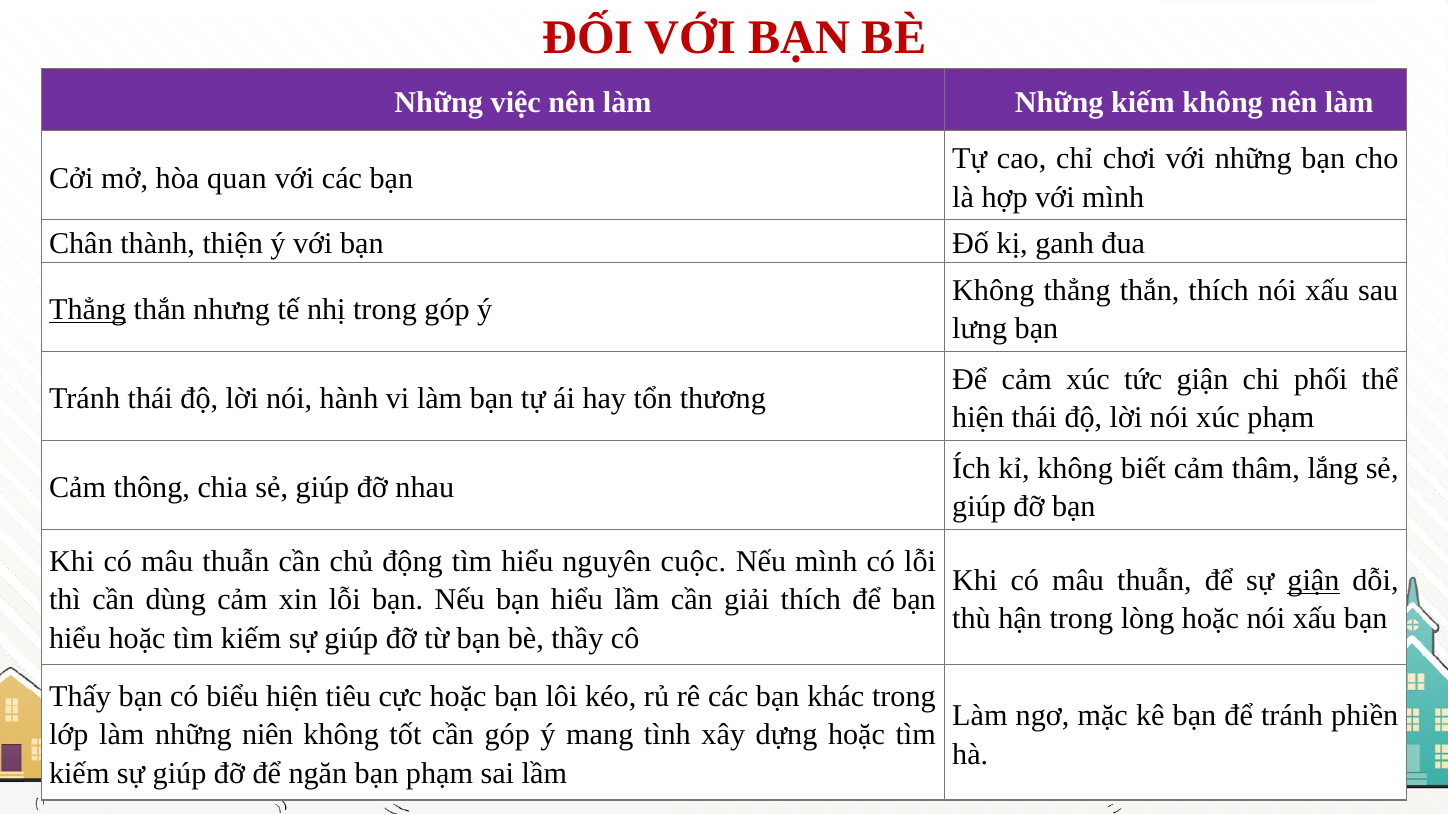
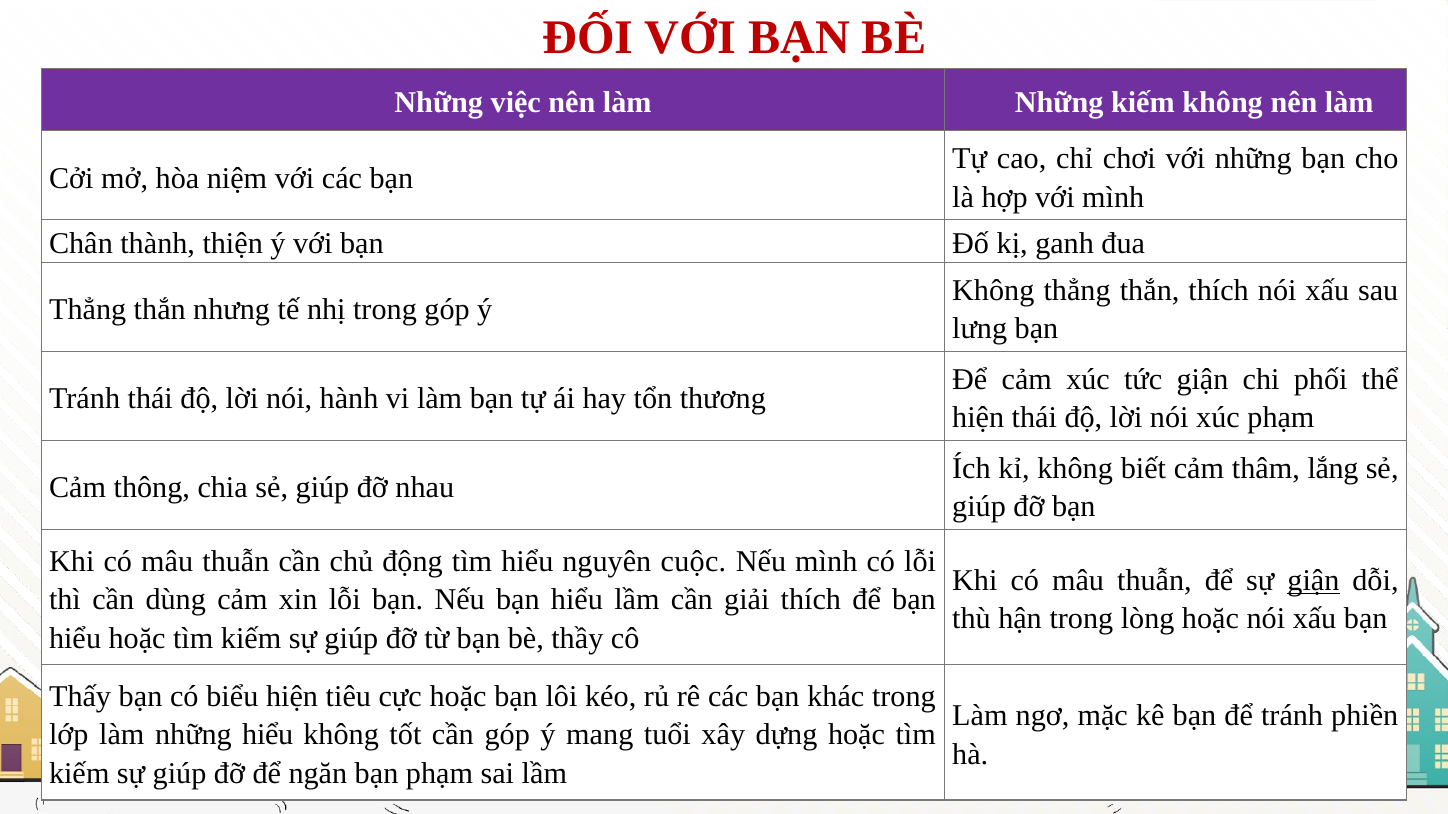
quan: quan -> niệm (237, 178)
Thẳng underline: present -> none (88, 310)
những niên: niên -> hiểu (268, 735)
tình: tình -> tuổi (667, 735)
